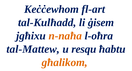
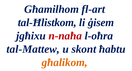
Keċċewhom: Keċċewhom -> Għamilhom (51, 9)
tal-Kulħadd: tal-Kulħadd -> tal-Ħlistkom (47, 22)
n-naħa colour: orange -> red (65, 36)
resqu: resqu -> skont (84, 49)
